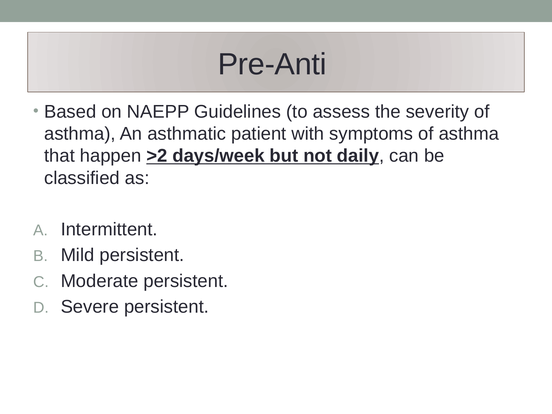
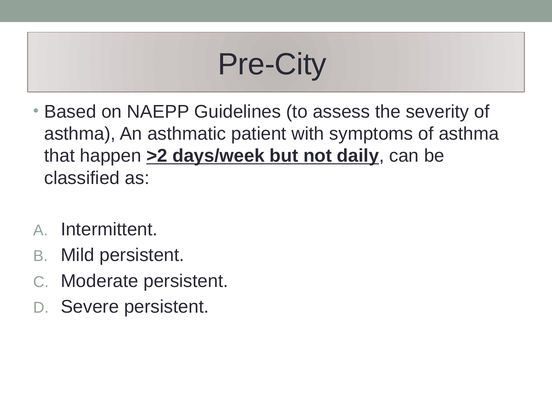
Pre-Anti: Pre-Anti -> Pre-City (272, 64)
